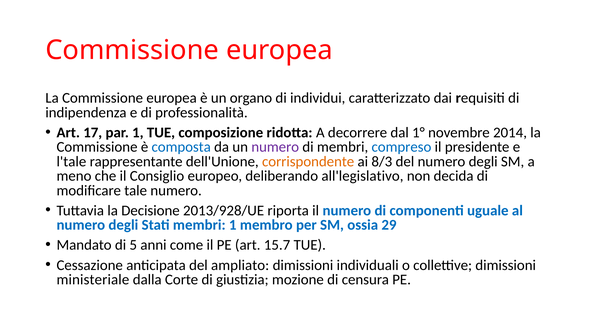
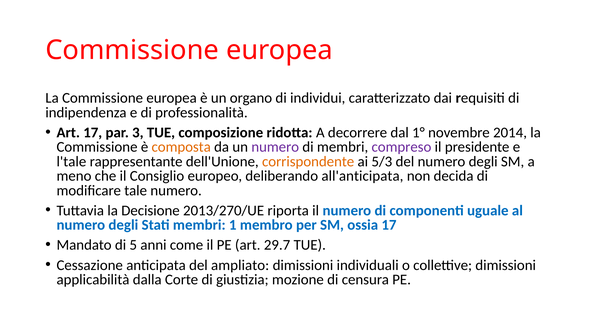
par 1: 1 -> 3 (138, 132)
composta colour: blue -> orange (181, 147)
compreso colour: blue -> purple (401, 147)
8/3: 8/3 -> 5/3 (382, 161)
all'legislativo: all'legislativo -> all'anticipata (362, 176)
2013/928/UE: 2013/928/UE -> 2013/270/UE (224, 210)
ossia 29: 29 -> 17 (389, 225)
15.7: 15.7 -> 29.7 (277, 245)
ministeriale: ministeriale -> applicabilità (93, 279)
